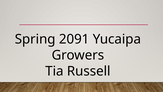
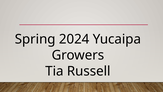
2091: 2091 -> 2024 (74, 39)
